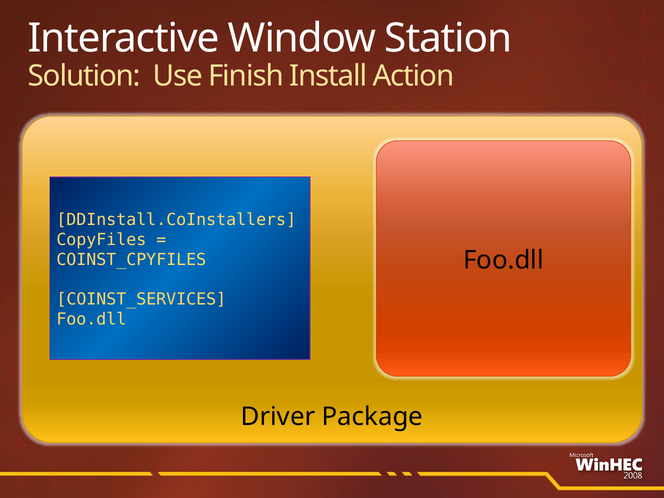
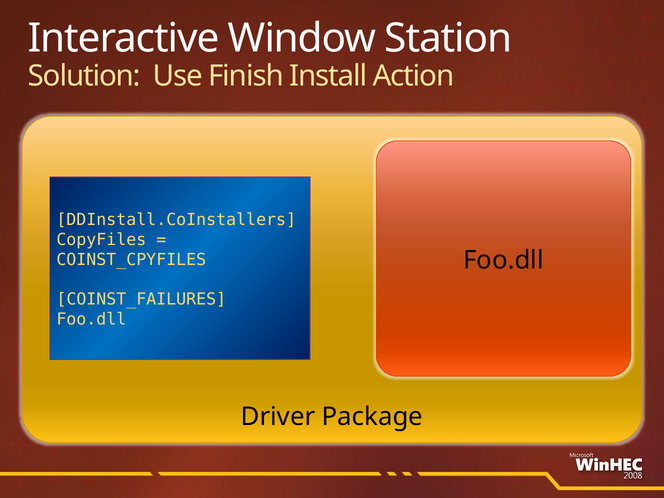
COINST_SERVICES: COINST_SERVICES -> COINST_FAILURES (141, 299)
